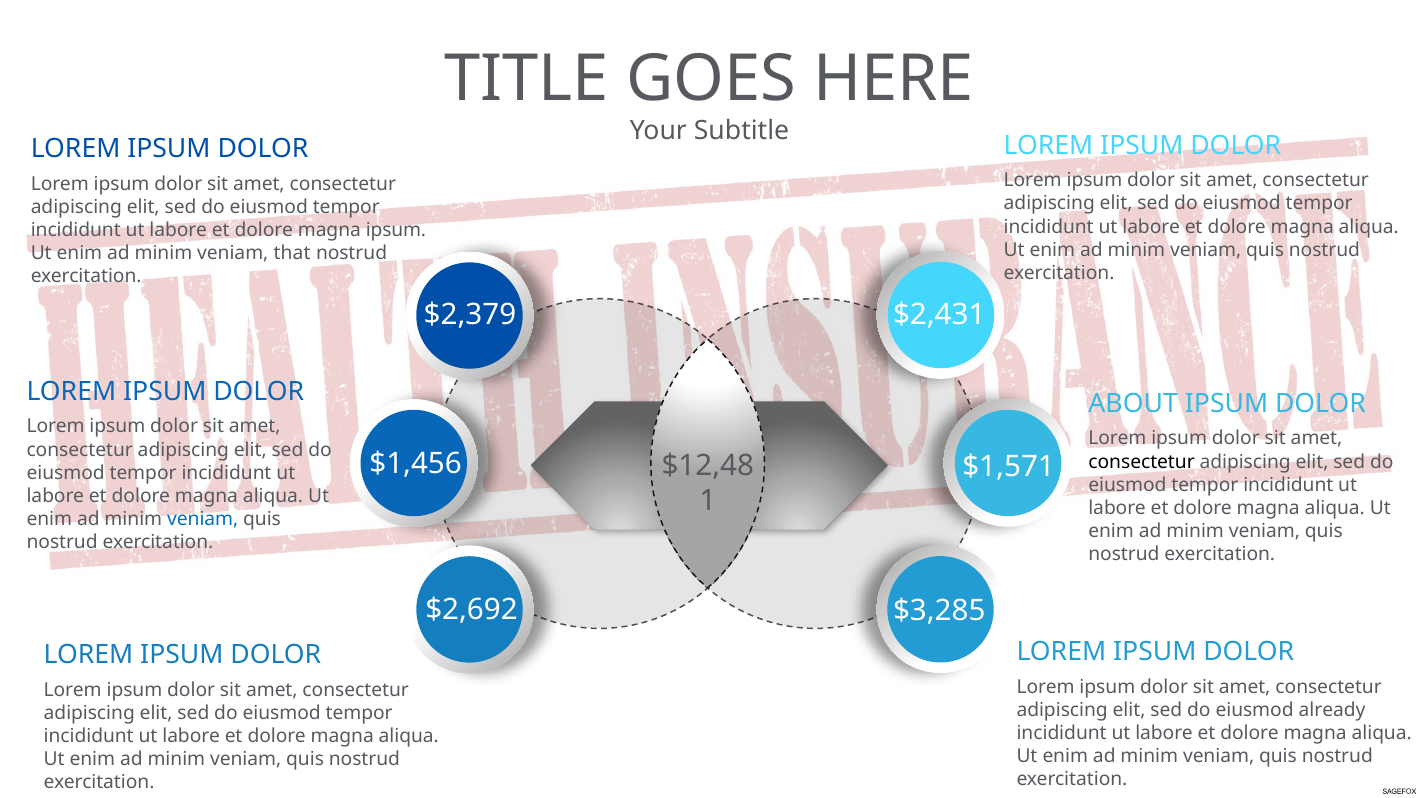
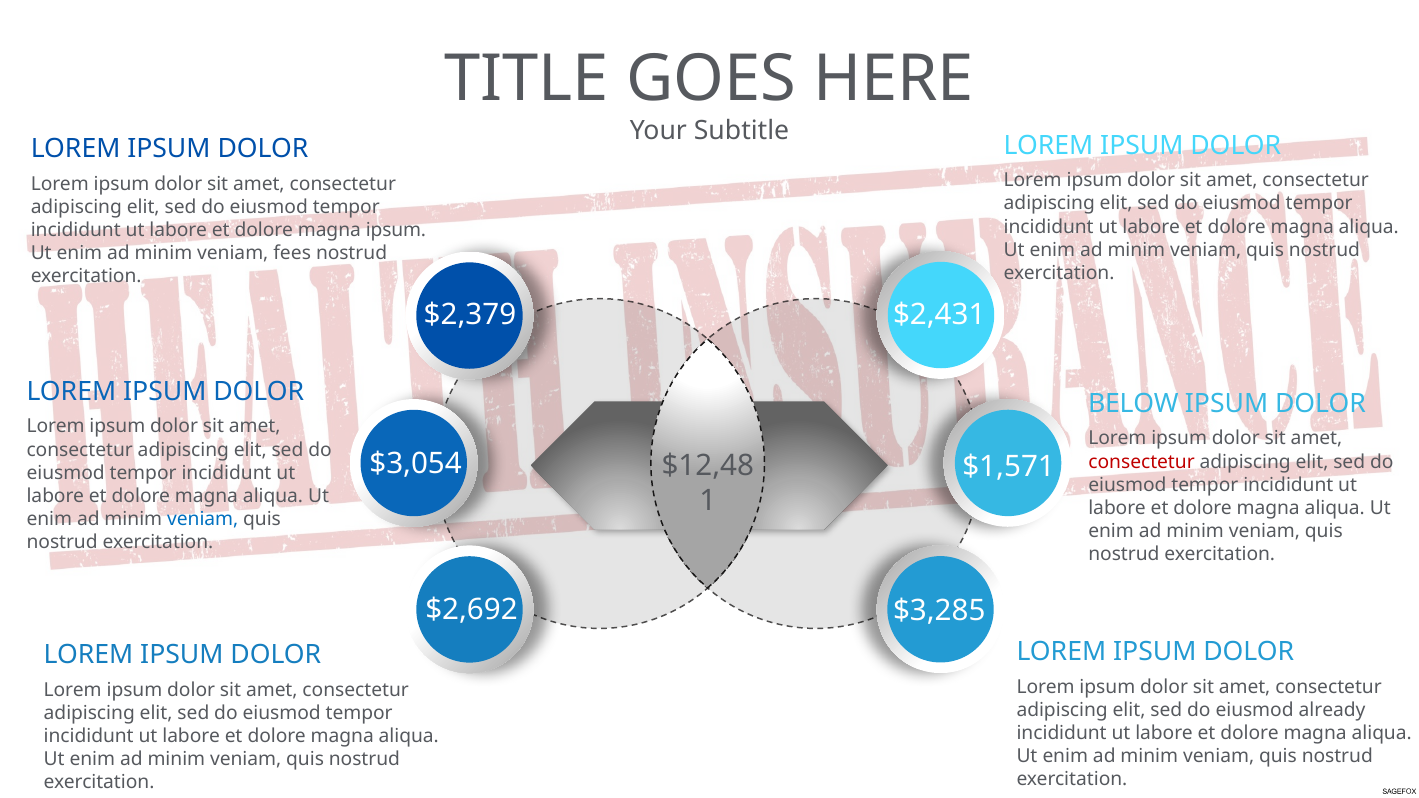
that: that -> fees (292, 253)
ABOUT: ABOUT -> BELOW (1133, 403)
$1,456: $1,456 -> $3,054 (416, 464)
consectetur colour: black -> red (1142, 462)
